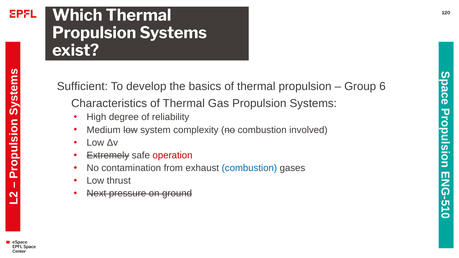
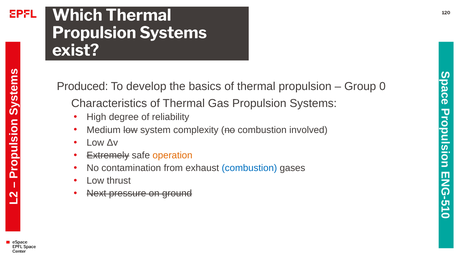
Sufficient: Sufficient -> Produced (82, 86)
Group 6: 6 -> 0 (383, 86)
operation colour: red -> orange (173, 155)
